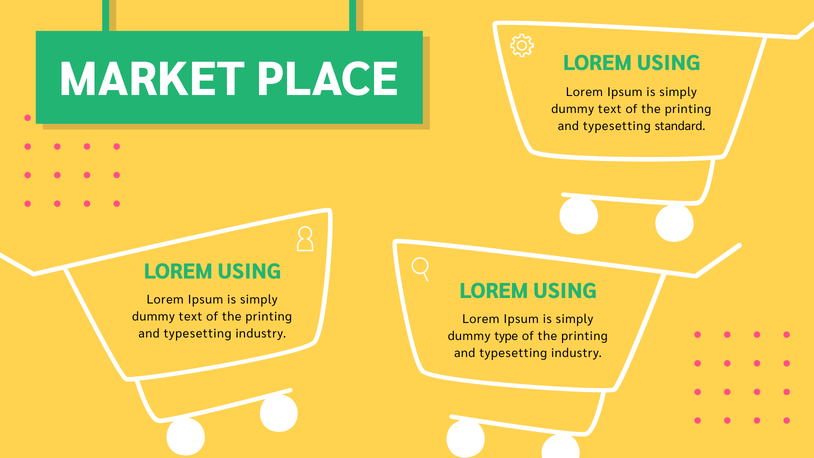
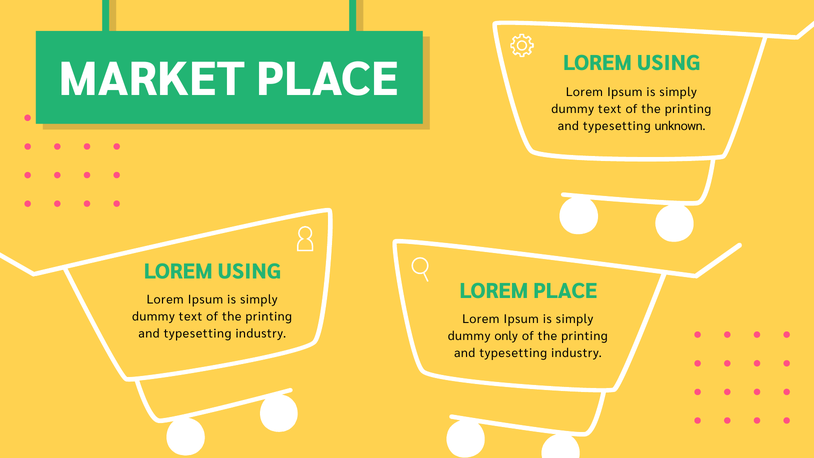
standard: standard -> unknown (680, 126)
USING: USING -> PLACE (565, 291)
type: type -> only (506, 336)
